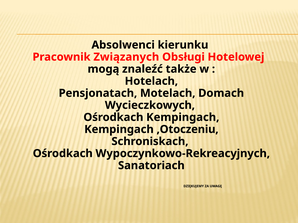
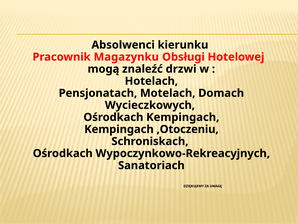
Związanych: Związanych -> Magazynku (126, 57)
także: także -> drzwi (181, 69)
